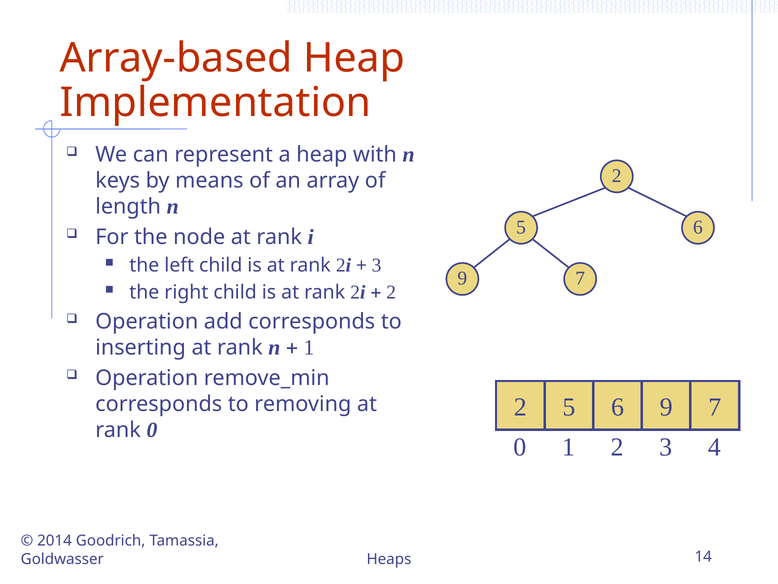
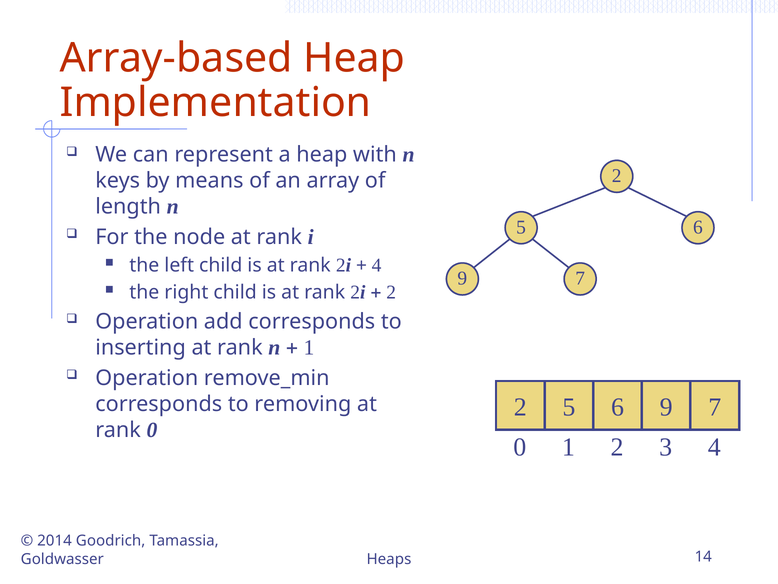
3: 3 -> 4 (377, 265)
